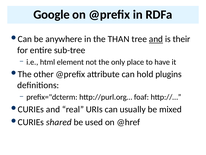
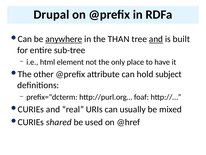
Google: Google -> Drupal (51, 15)
anywhere underline: none -> present (64, 39)
their: their -> built (181, 39)
plugins: plugins -> subject (169, 74)
